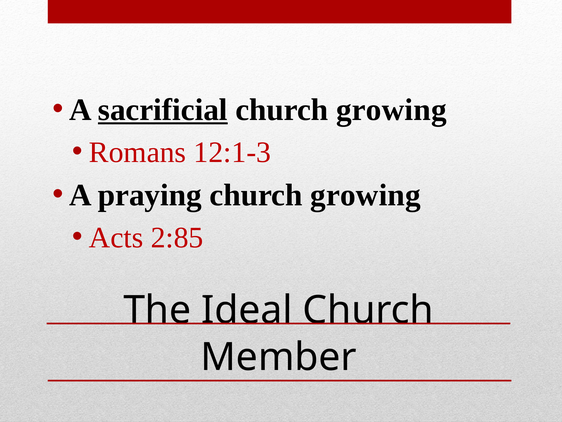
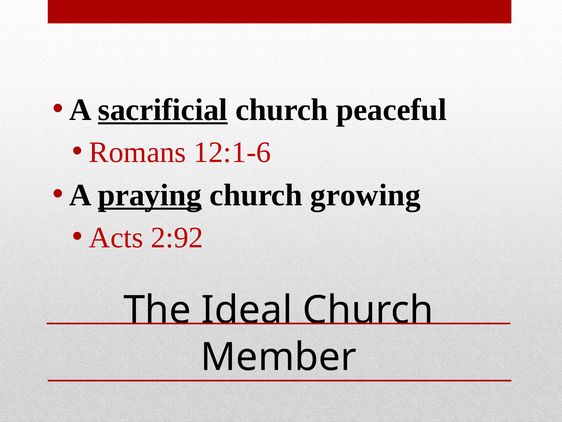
growing: growing -> peaceful (391, 110)
12:1-3: 12:1-3 -> 12:1-6 (232, 152)
praying underline: none -> present (150, 195)
2:85: 2:85 -> 2:92 (177, 237)
